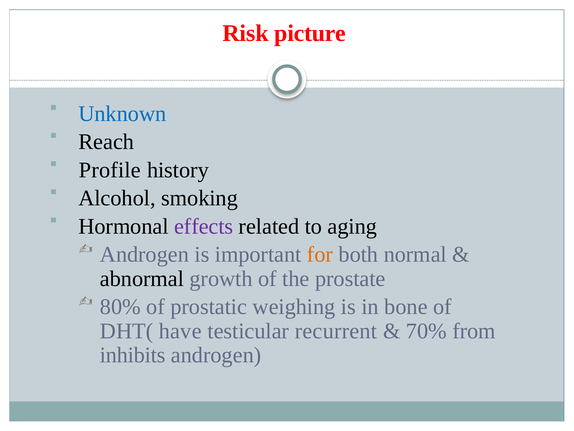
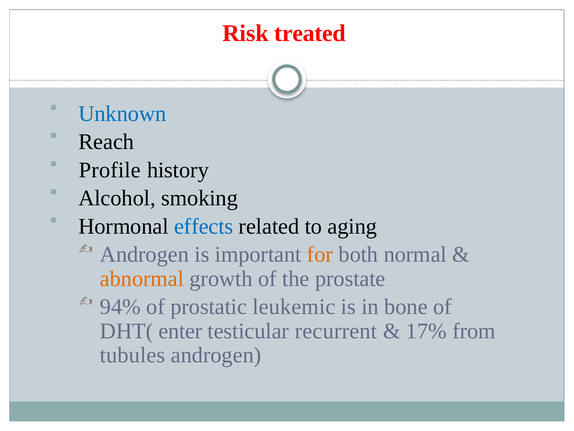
picture: picture -> treated (310, 33)
effects colour: purple -> blue (204, 226)
abnormal colour: black -> orange (142, 278)
80%: 80% -> 94% (120, 307)
weighing: weighing -> leukemic (294, 307)
have: have -> enter (180, 331)
70%: 70% -> 17% (426, 331)
inhibits: inhibits -> tubules (133, 355)
